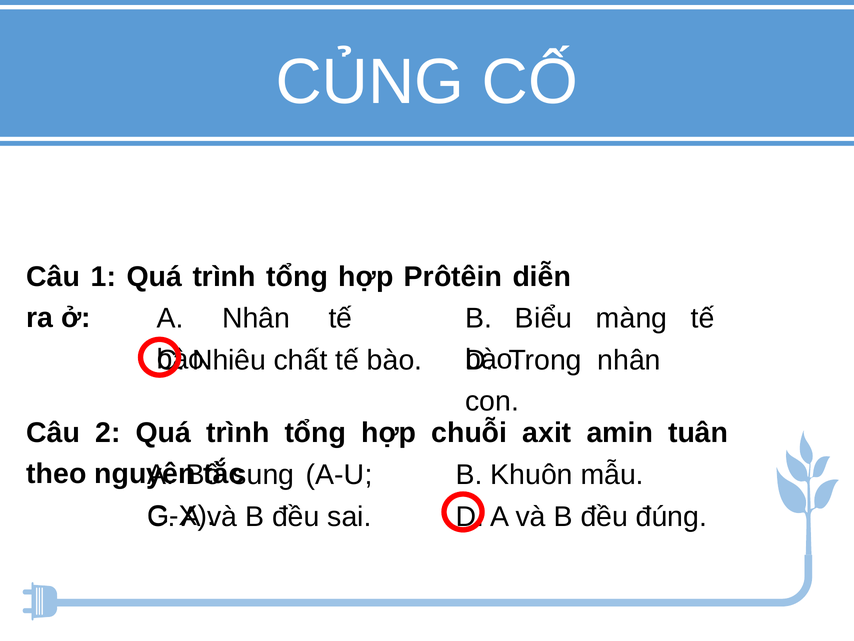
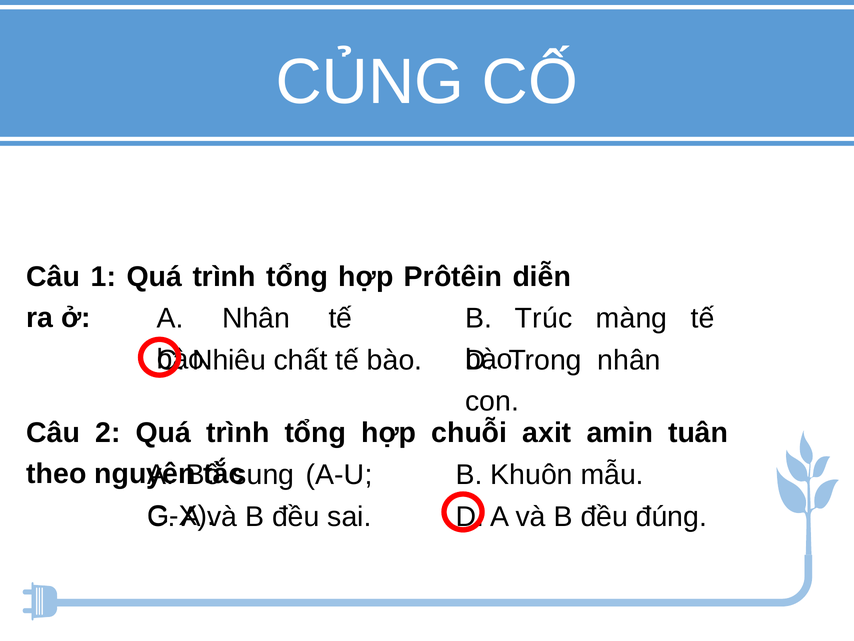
Biểu: Biểu -> Trúc (544, 318)
